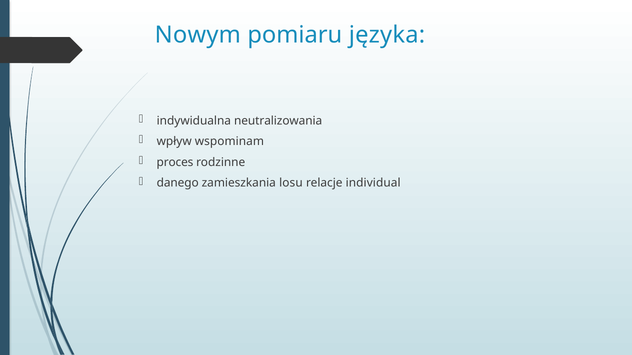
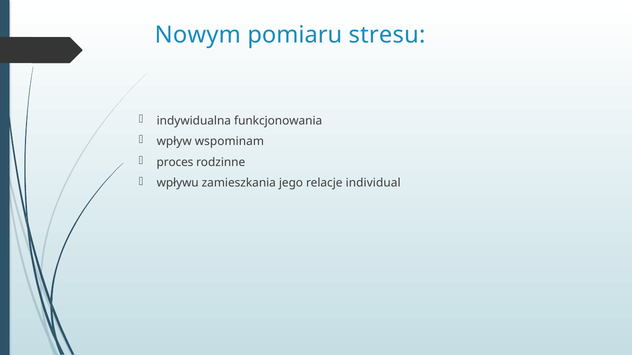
języka: języka -> stresu (387, 35)
neutralizowania: neutralizowania -> funkcjonowania (278, 121)
danego: danego -> wpływu (178, 183)
losu: losu -> jego (291, 183)
